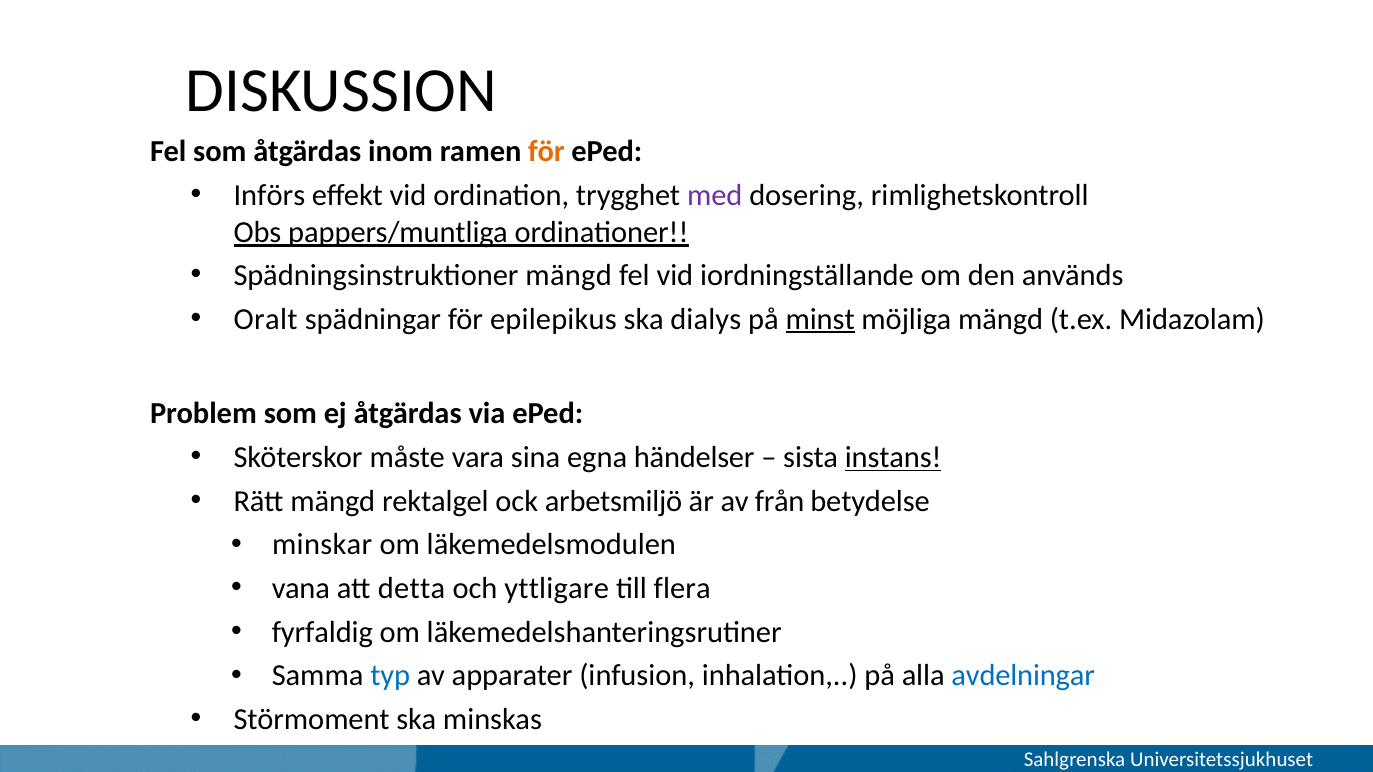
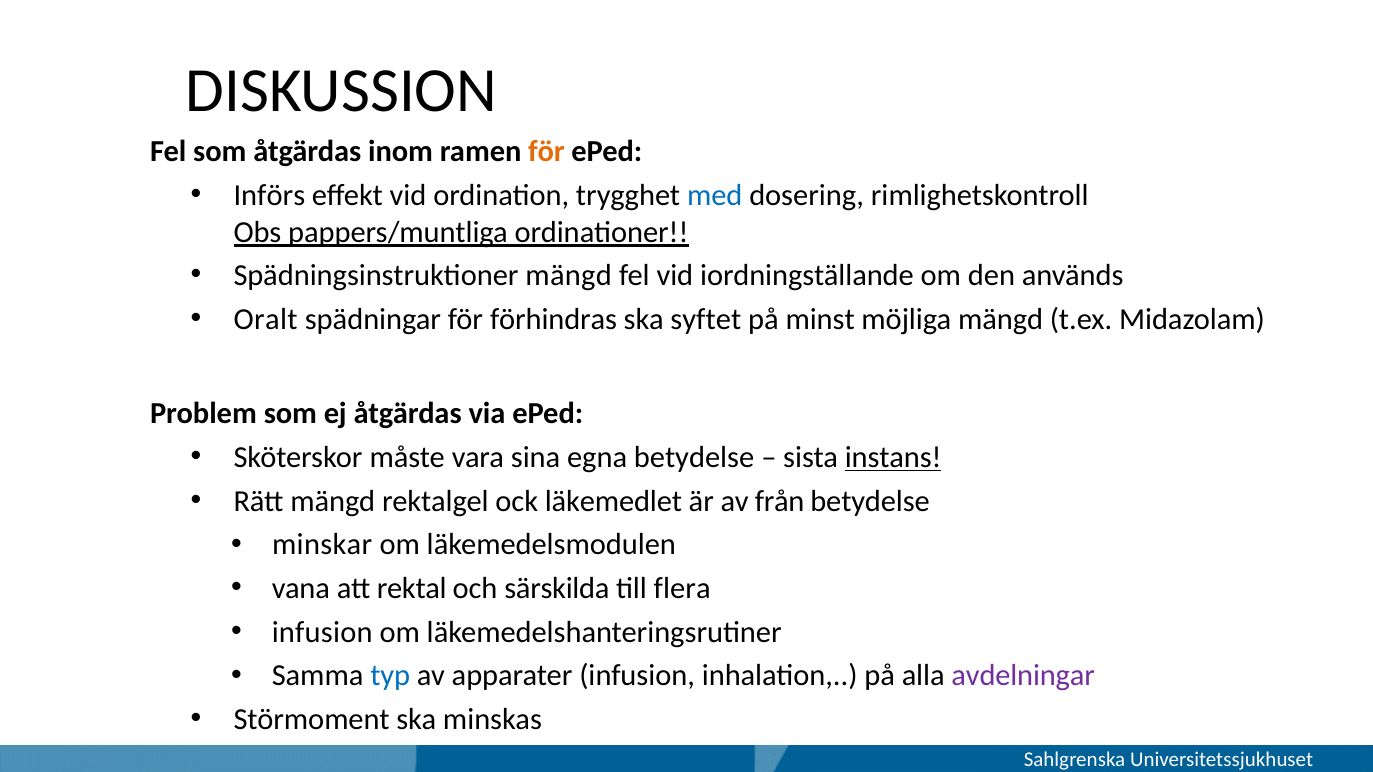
med colour: purple -> blue (715, 196)
epilepikus: epilepikus -> förhindras (554, 319)
dialys: dialys -> syftet (706, 319)
minst underline: present -> none (820, 319)
egna händelser: händelser -> betydelse (694, 458)
arbetsmiljö: arbetsmiljö -> läkemedlet (613, 501)
detta: detta -> rektal (412, 589)
yttligare: yttligare -> särskilda (557, 589)
fyrfaldig: fyrfaldig -> infusion (322, 632)
avdelningar colour: blue -> purple (1023, 676)
